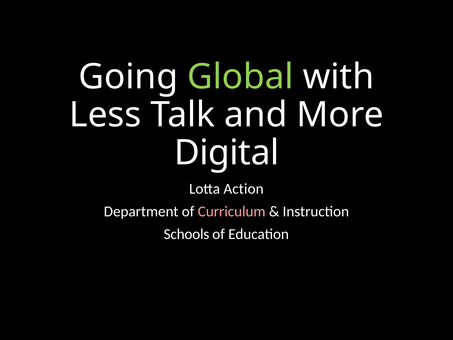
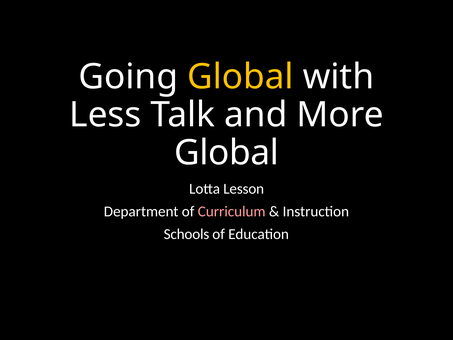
Global colour: light green -> yellow (240, 77)
Digital: Digital -> Global (227, 153)
Action: Action -> Lesson (244, 189)
